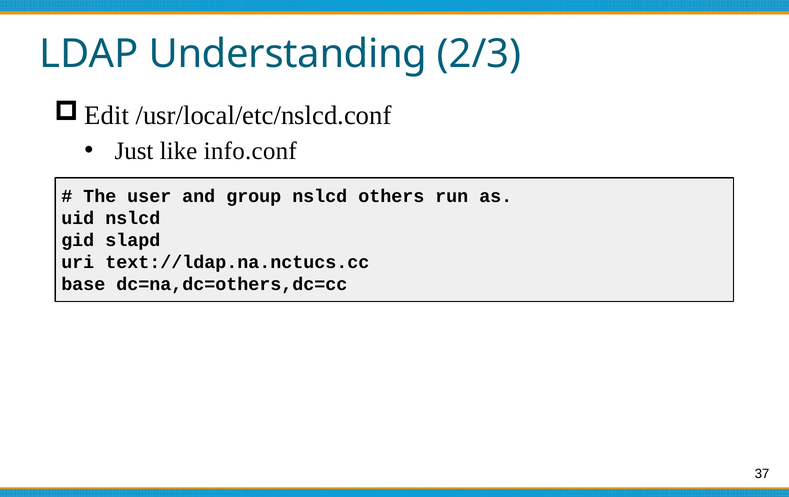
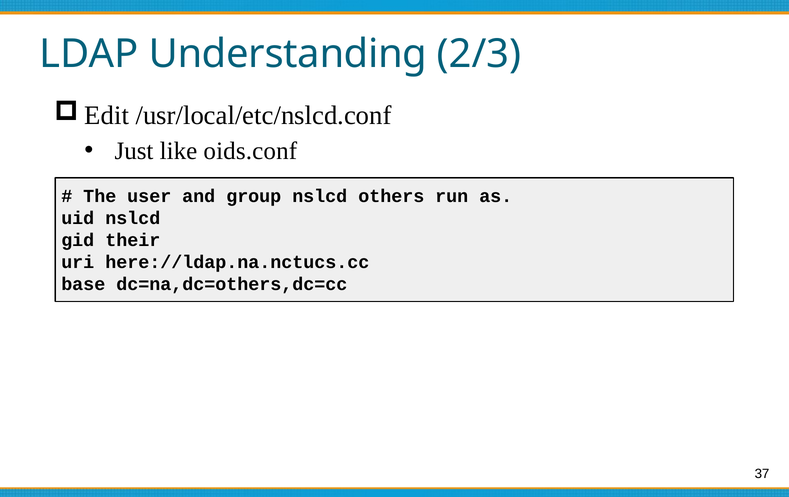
info.conf: info.conf -> oids.conf (250, 151)
slapd: slapd -> their (133, 240)
text://ldap.na.nctucs.cc: text://ldap.na.nctucs.cc -> here://ldap.na.nctucs.cc (237, 262)
